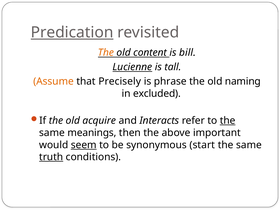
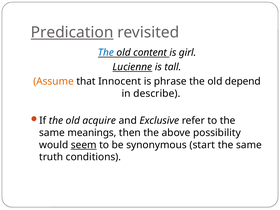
The colour: orange -> blue (106, 53)
bill: bill -> girl (188, 53)
Precisely: Precisely -> Innocent (120, 81)
naming: naming -> depend (243, 81)
excluded: excluded -> describe (157, 94)
Interacts: Interacts -> Exclusive (159, 121)
the underline: present -> none (228, 121)
important: important -> possibility (217, 133)
truth underline: present -> none (51, 157)
